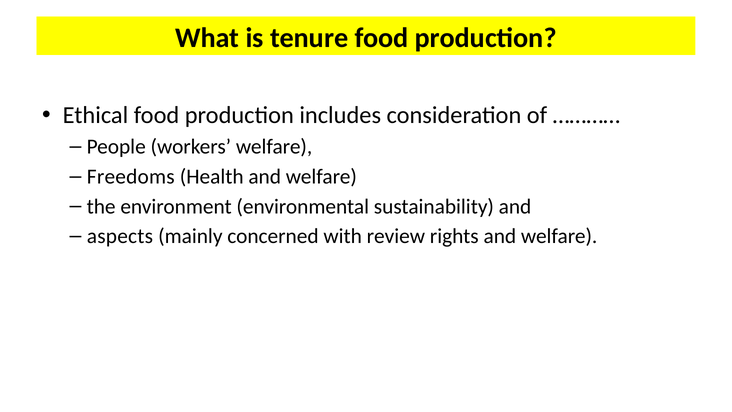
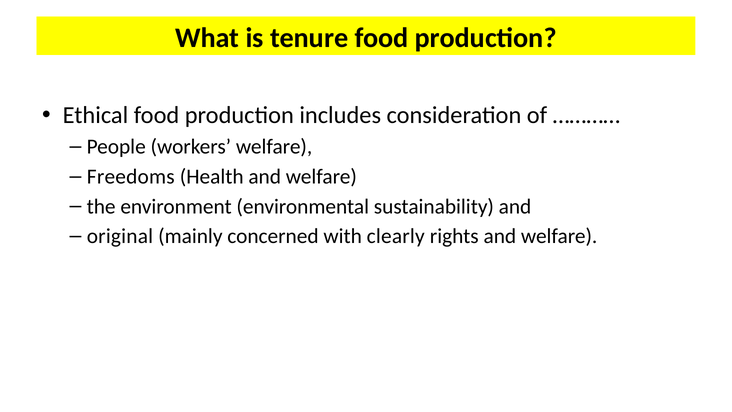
aspects: aspects -> original (120, 236)
review: review -> clearly (396, 236)
